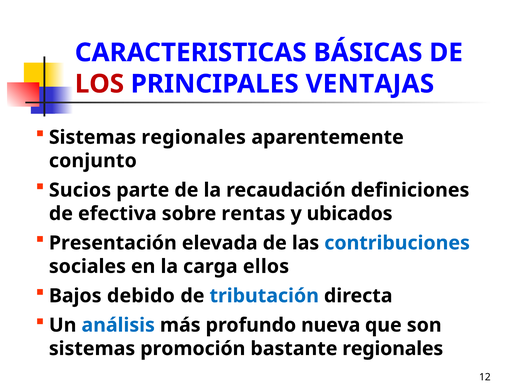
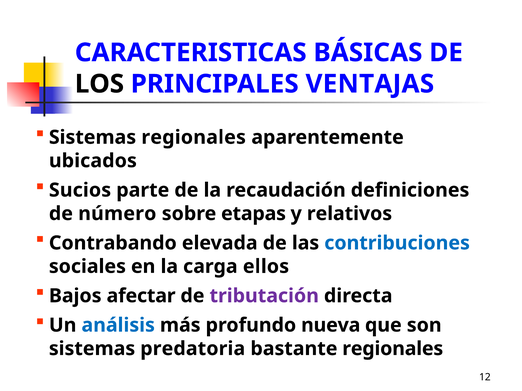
LOS colour: red -> black (99, 84)
conjunto: conjunto -> ubicados (93, 161)
efectiva: efectiva -> número (117, 214)
rentas: rentas -> etapas (254, 214)
ubicados: ubicados -> relativos (349, 214)
Presentación: Presentación -> Contrabando (113, 243)
debido: debido -> afectar (141, 296)
tributación colour: blue -> purple (264, 296)
promoción: promoción -> predatoria (193, 349)
